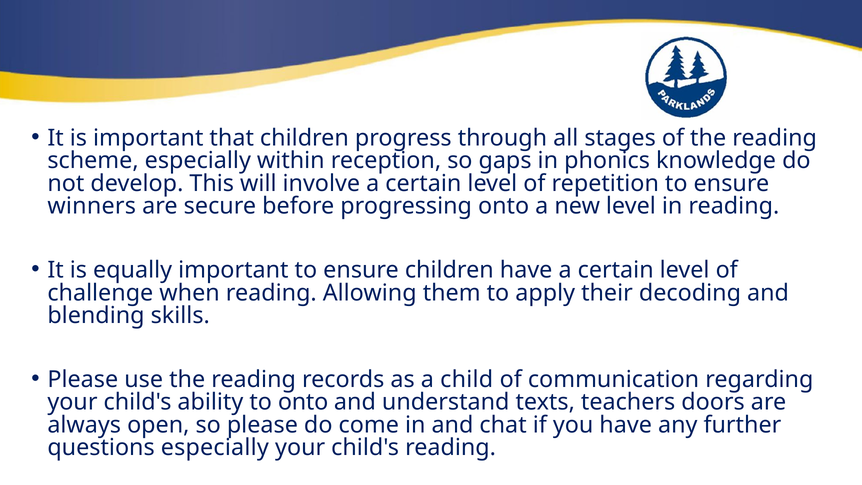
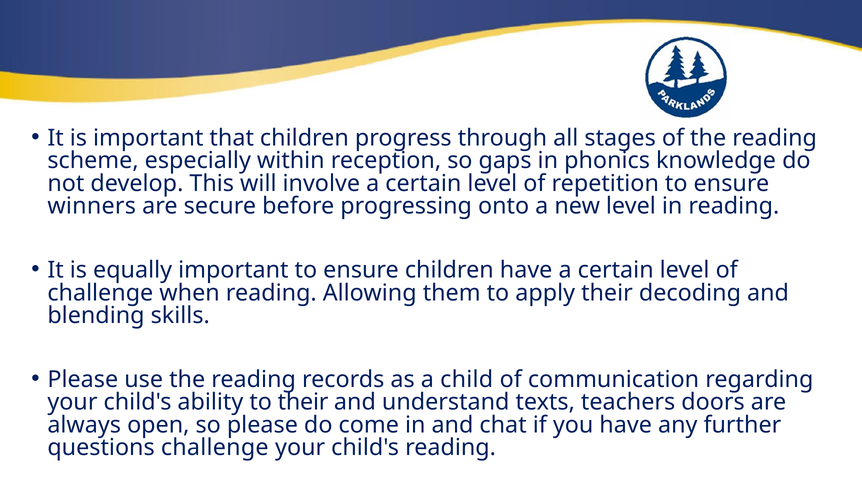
to onto: onto -> their (303, 402)
questions especially: especially -> challenge (215, 447)
